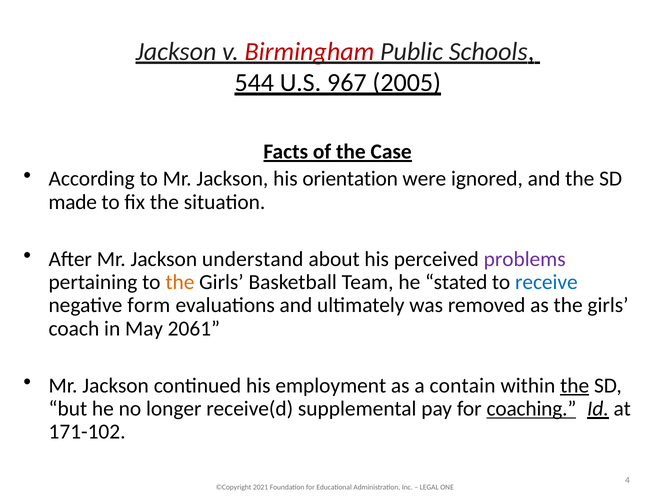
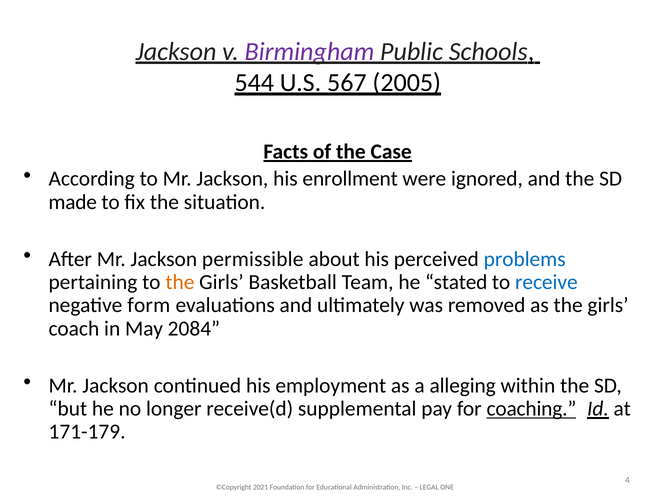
Birmingham colour: red -> purple (309, 51)
967: 967 -> 567 (347, 83)
orientation: orientation -> enrollment (350, 179)
understand: understand -> permissible (253, 259)
problems colour: purple -> blue (525, 259)
2061: 2061 -> 2084 (194, 328)
contain: contain -> alleging (463, 385)
the underline: present -> none (575, 385)
171-102: 171-102 -> 171-179 (87, 431)
